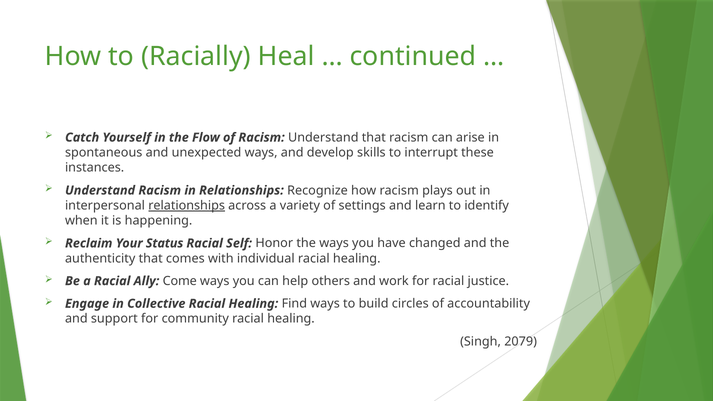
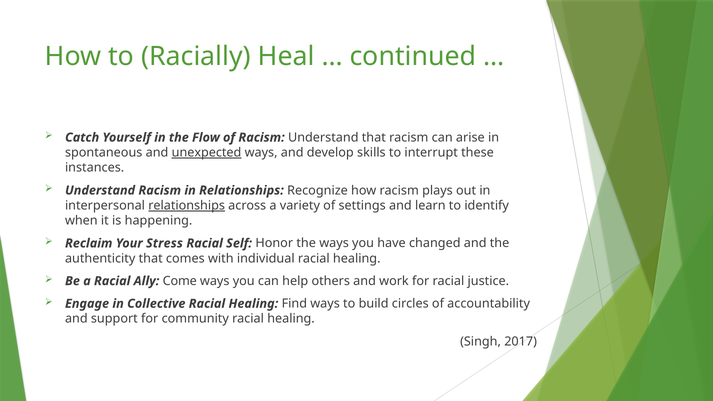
unexpected underline: none -> present (207, 153)
Status: Status -> Stress (164, 243)
2079: 2079 -> 2017 (521, 341)
